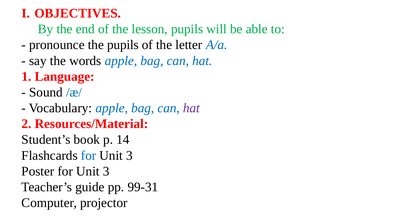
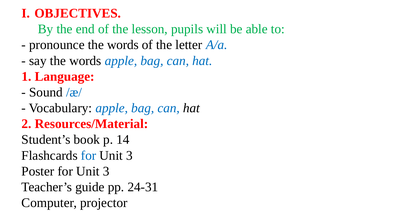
pronounce the pupils: pupils -> words (123, 45)
hat colour: purple -> black (191, 108)
99-31: 99-31 -> 24-31 (143, 187)
